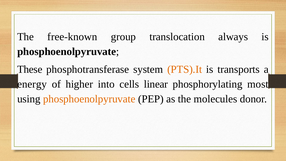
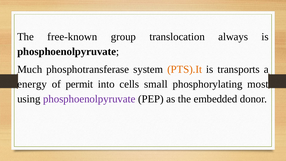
These: These -> Much (30, 69)
higher: higher -> permit (79, 84)
linear: linear -> small (156, 84)
phosphoenolpyruvate colour: orange -> purple (89, 99)
molecules: molecules -> embedded (216, 99)
